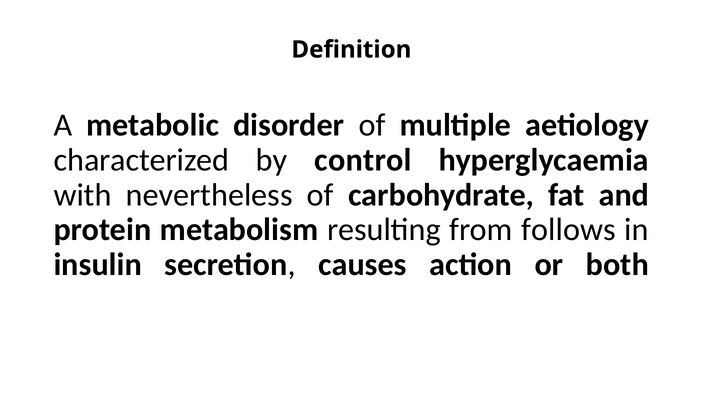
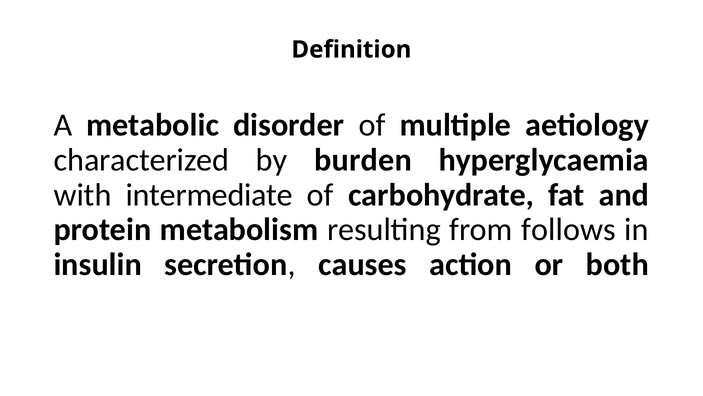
control: control -> burden (363, 160)
nevertheless: nevertheless -> intermediate (209, 195)
